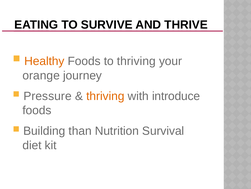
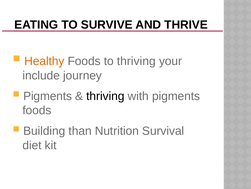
orange: orange -> include (41, 75)
Pressure: Pressure -> Pigments (48, 96)
thriving colour: orange -> black (105, 96)
with introduce: introduce -> pigments (176, 96)
